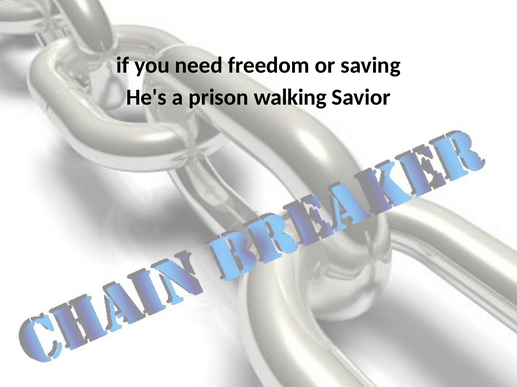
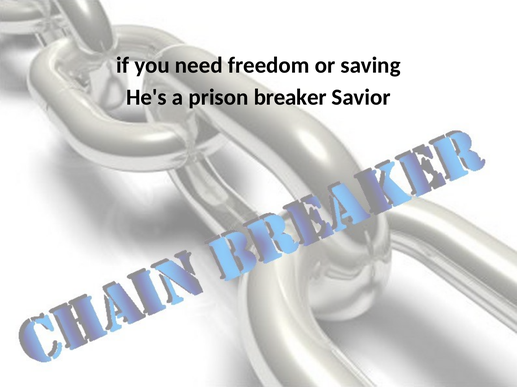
walking: walking -> breaker (290, 98)
